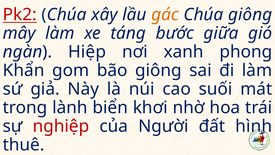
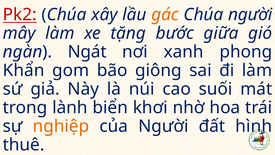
Chúa giông: giông -> người (250, 15)
táng: táng -> tặng (128, 33)
Hiệp: Hiệp -> Ngát (87, 52)
nghiệp colour: red -> orange (61, 126)
